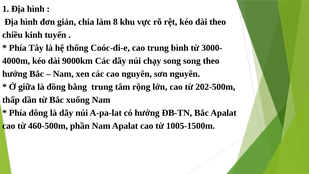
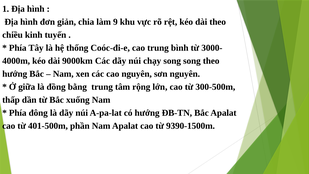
8: 8 -> 9 (115, 22)
202-500m: 202-500m -> 300-500m (215, 87)
460-500m: 460-500m -> 401-500m (48, 126)
1005-1500m: 1005-1500m -> 9390-1500m (191, 126)
